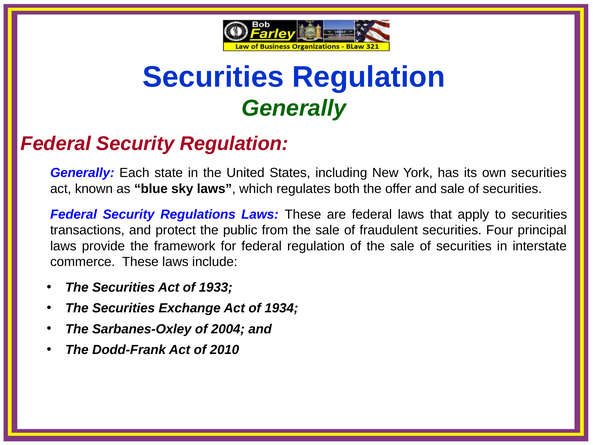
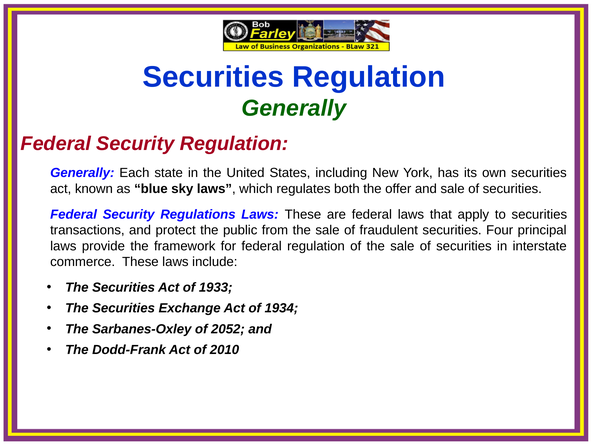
2004: 2004 -> 2052 (228, 329)
